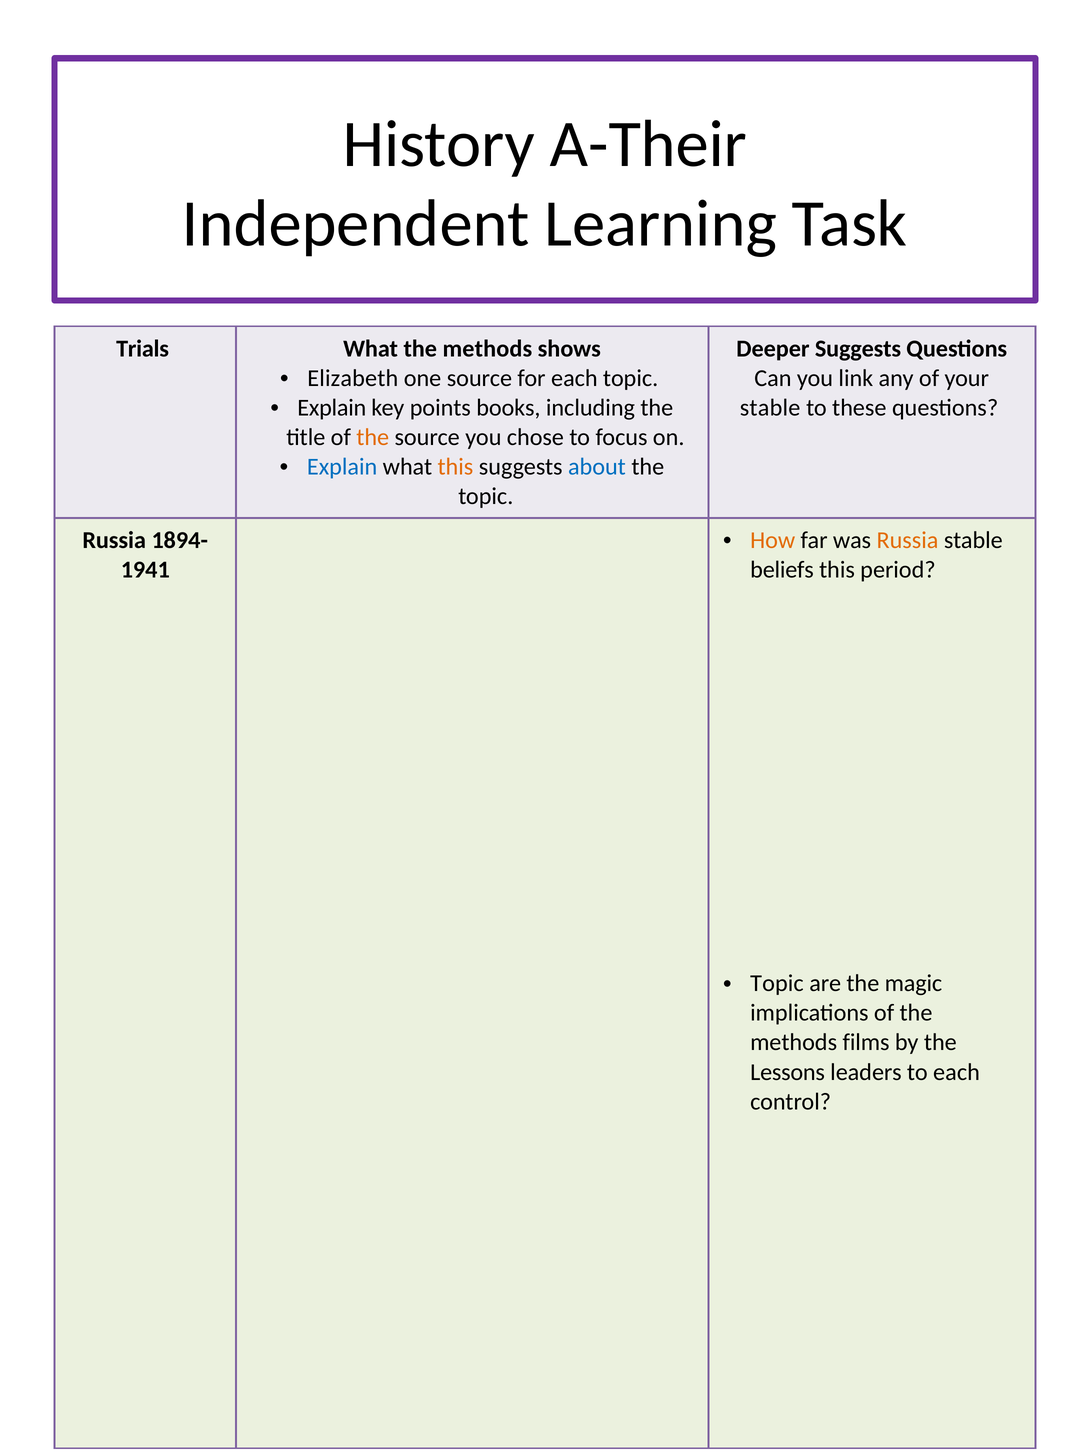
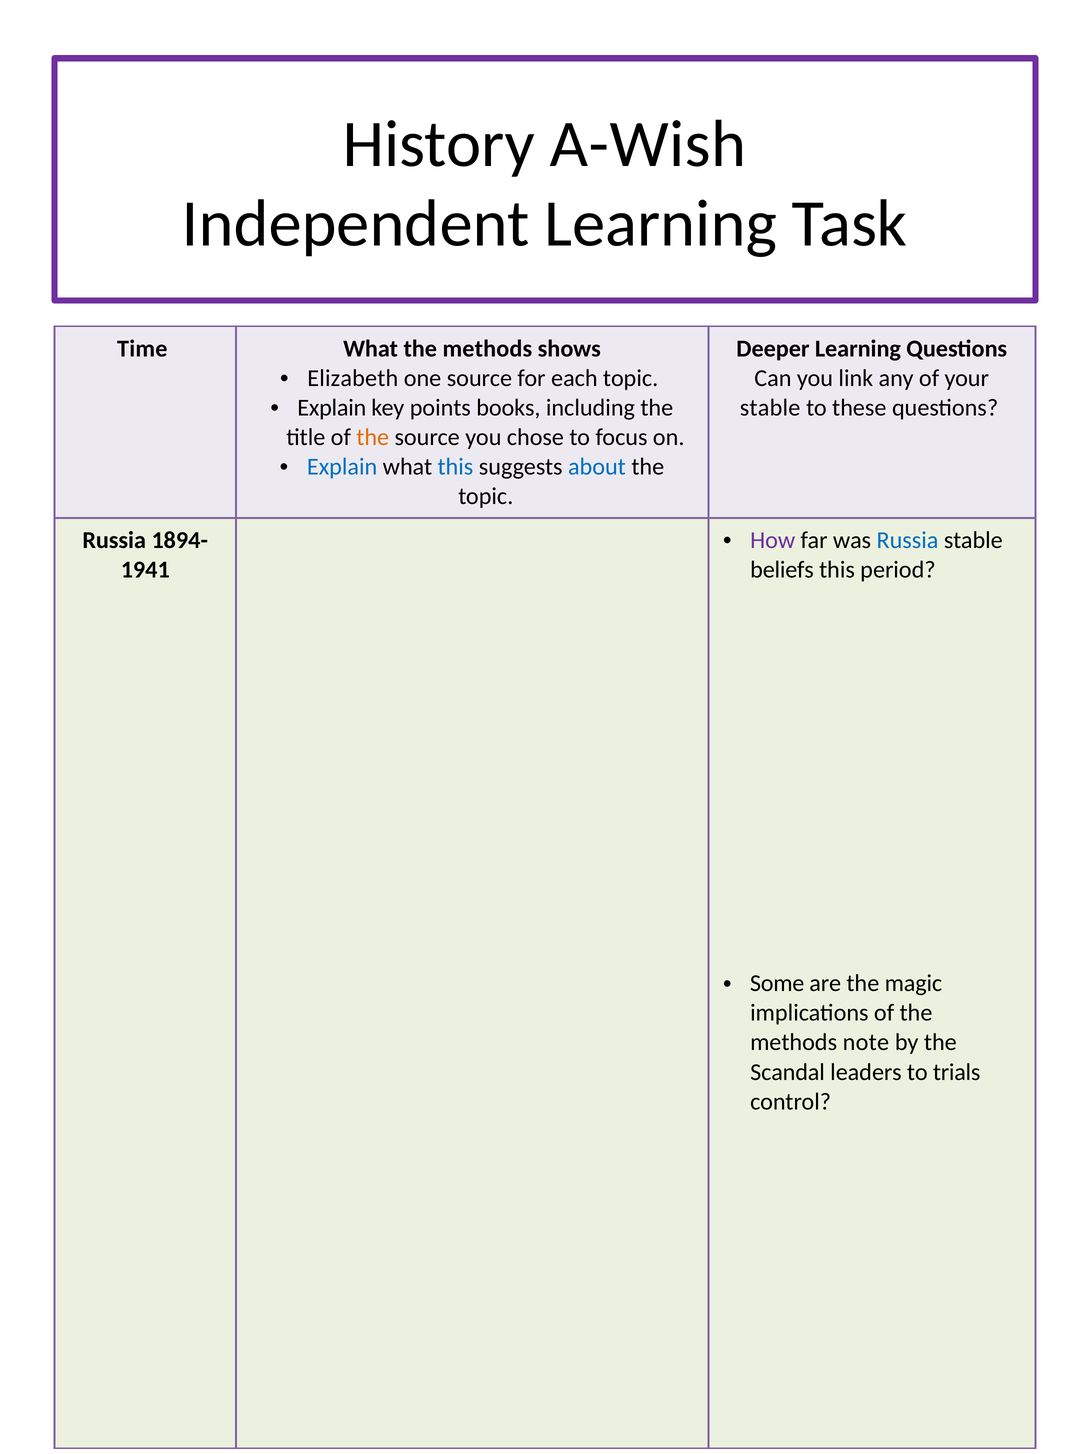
A-Their: A-Their -> A-Wish (648, 144)
Trials: Trials -> Time (142, 348)
Deeper Suggests: Suggests -> Learning (858, 348)
this colour: orange -> blue (455, 466)
How colour: orange -> purple (773, 540)
Russia colour: orange -> blue (907, 540)
Topic: Topic -> Some (777, 983)
films: films -> note (866, 1042)
Lessons: Lessons -> Scandal (788, 1072)
to each: each -> trials (957, 1072)
